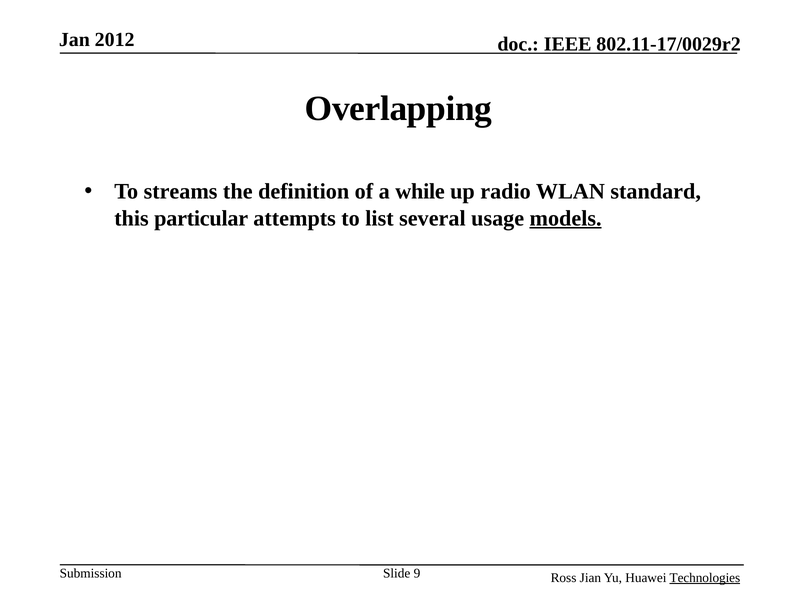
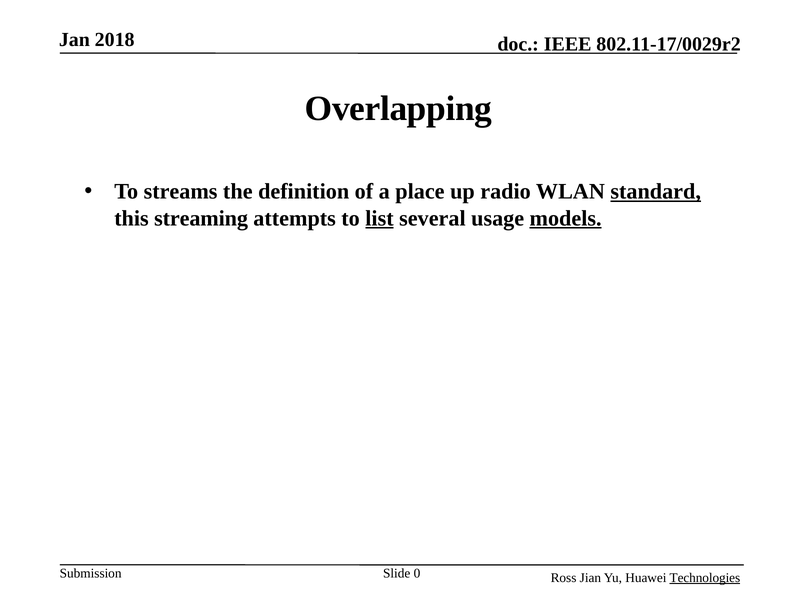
2012: 2012 -> 2018 (115, 40)
while: while -> place (420, 192)
standard underline: none -> present (656, 192)
particular: particular -> streaming (201, 218)
list underline: none -> present (379, 218)
9: 9 -> 0 (417, 573)
